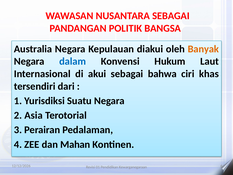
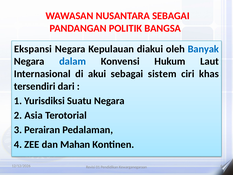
Australia: Australia -> Ekspansi (33, 49)
Banyak colour: orange -> blue (203, 49)
bahwa: bahwa -> sistem (162, 74)
